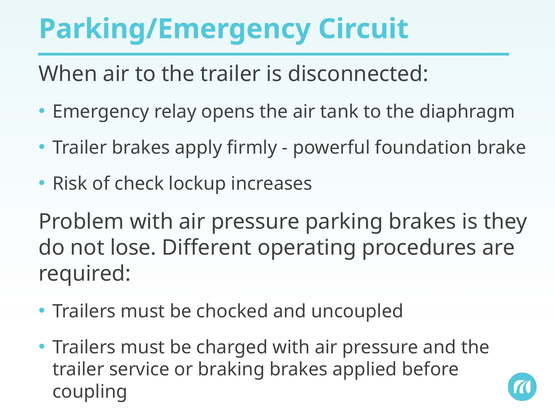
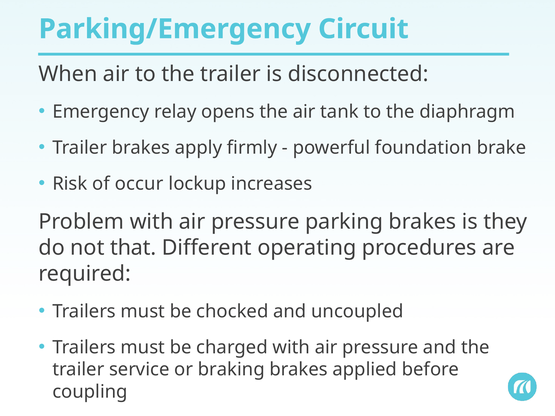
check: check -> occur (139, 184)
lose: lose -> that (133, 248)
